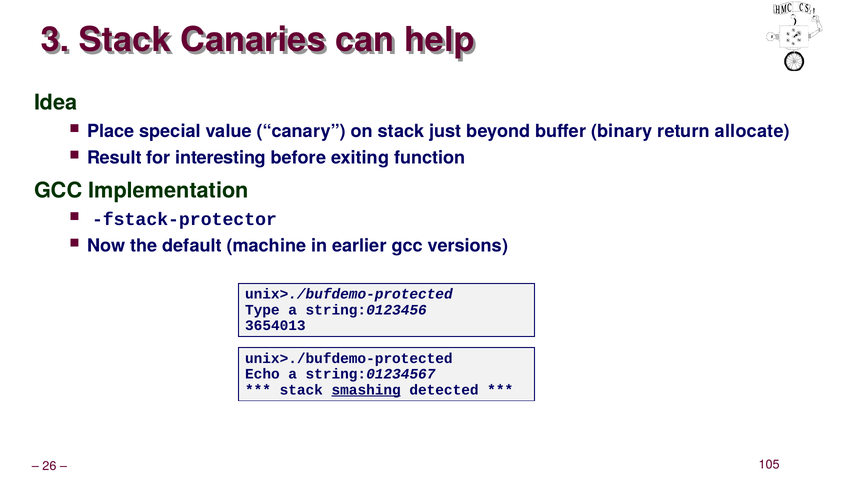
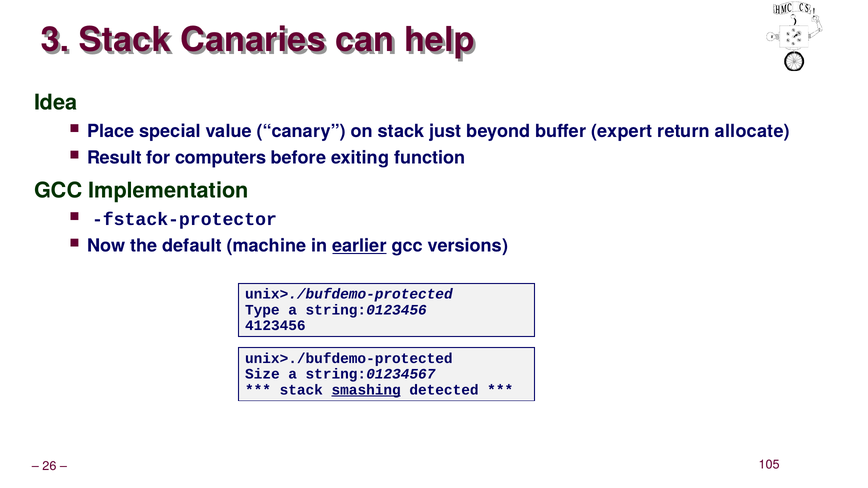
binary: binary -> expert (622, 131)
interesting: interesting -> computers (221, 158)
earlier underline: none -> present (359, 246)
3654013: 3654013 -> 4123456 (275, 326)
Echo: Echo -> Size (262, 374)
